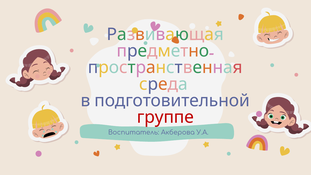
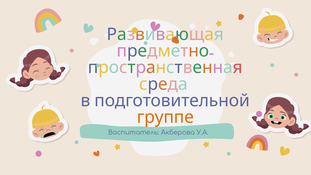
группе colour: red -> orange (165, 117)
